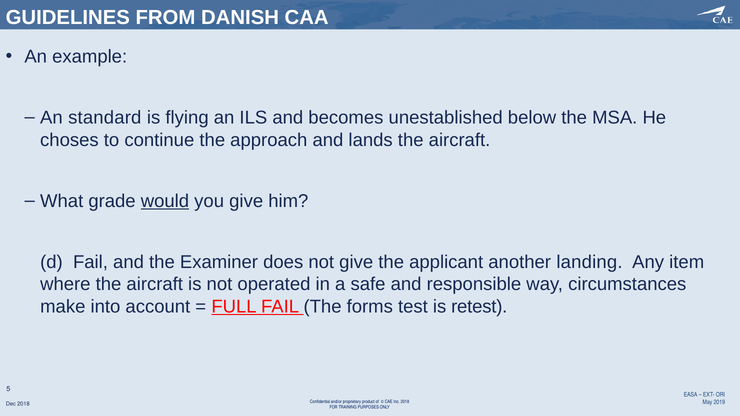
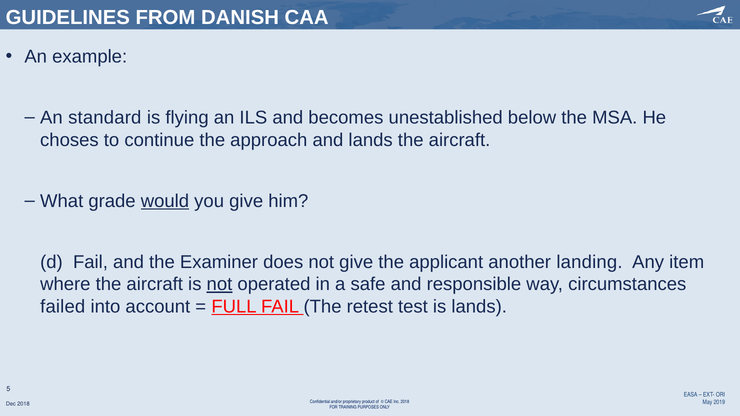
not underline: none -> present (219, 284)
make: make -> failed (63, 307)
forms: forms -> retest (370, 307)
is retest: retest -> lands (479, 307)
